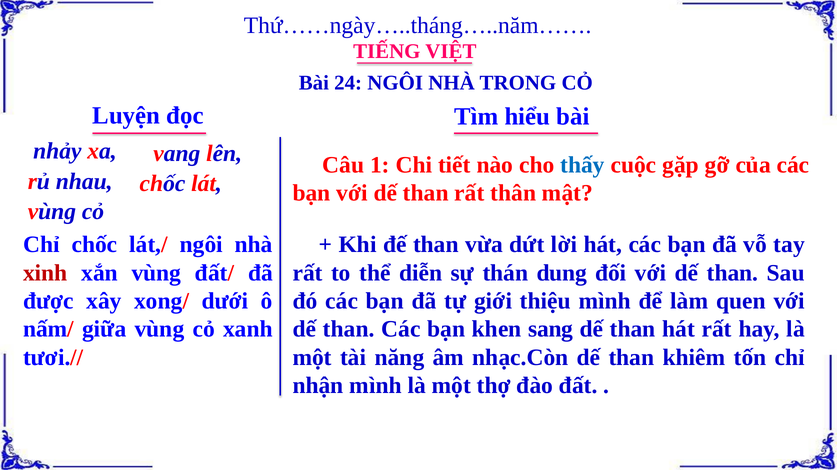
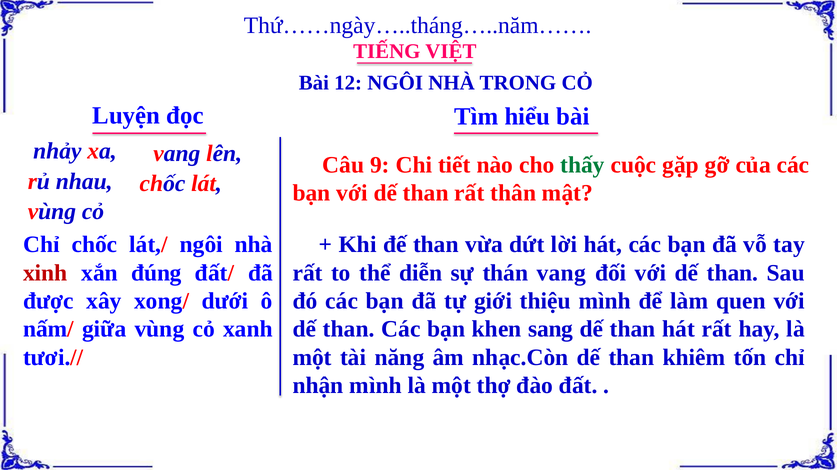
24: 24 -> 12 (348, 83)
1: 1 -> 9 (380, 165)
thấy colour: blue -> green (583, 165)
xắn vùng: vùng -> đúng (156, 273)
thán dung: dung -> vang (562, 273)
